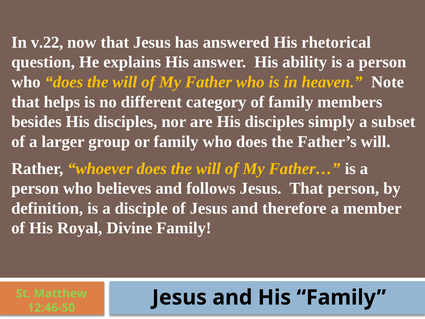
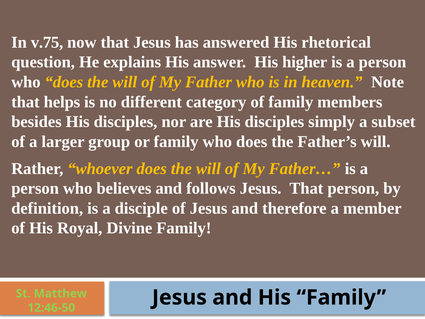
v.22: v.22 -> v.75 (47, 42)
ability: ability -> higher (305, 62)
